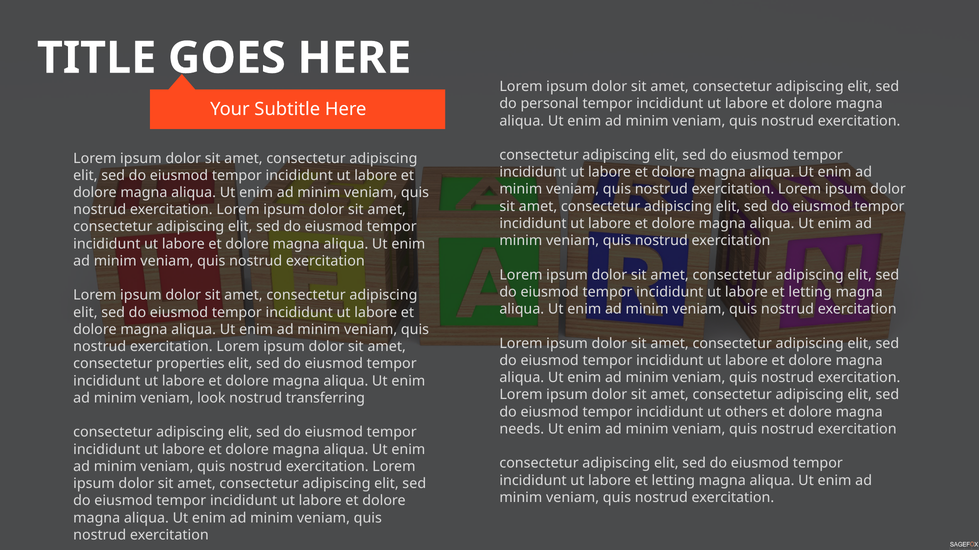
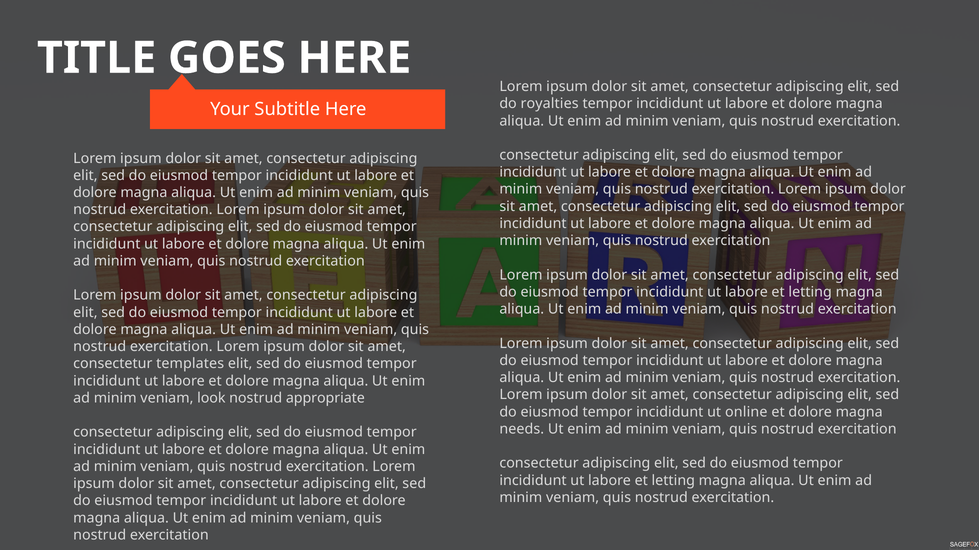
personal: personal -> royalties (550, 104)
properties: properties -> templates (190, 364)
transferring: transferring -> appropriate (325, 398)
others: others -> online (746, 412)
